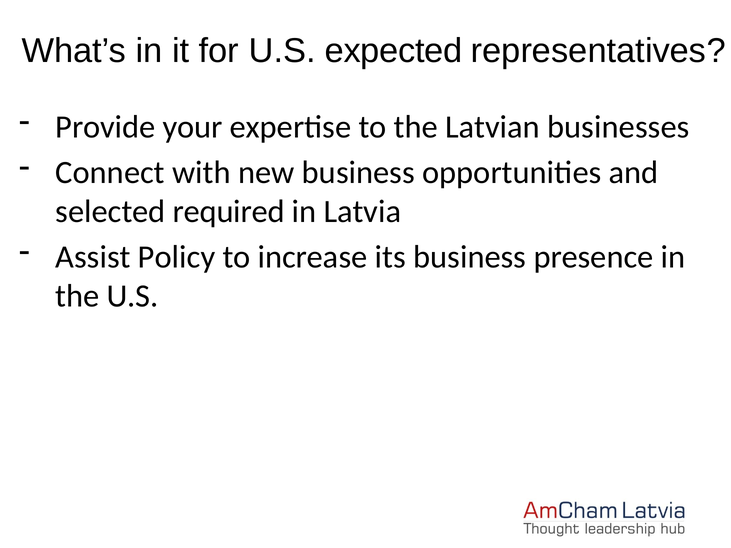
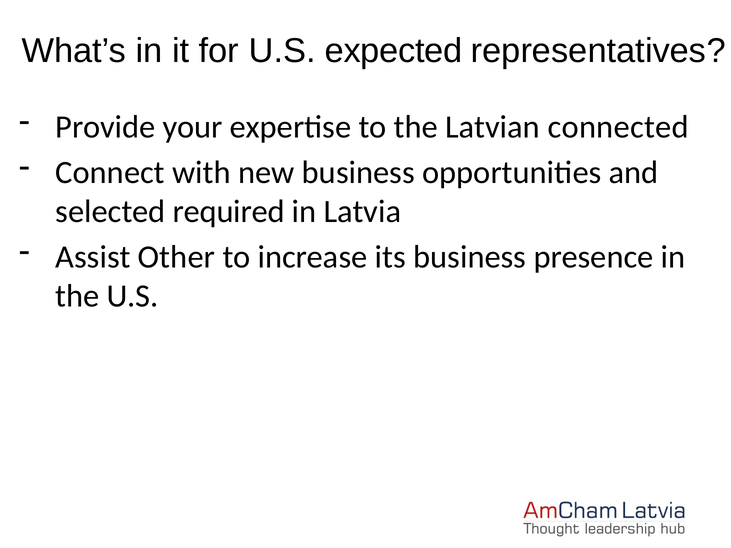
businesses: businesses -> connected (618, 127)
Policy: Policy -> Other (176, 257)
